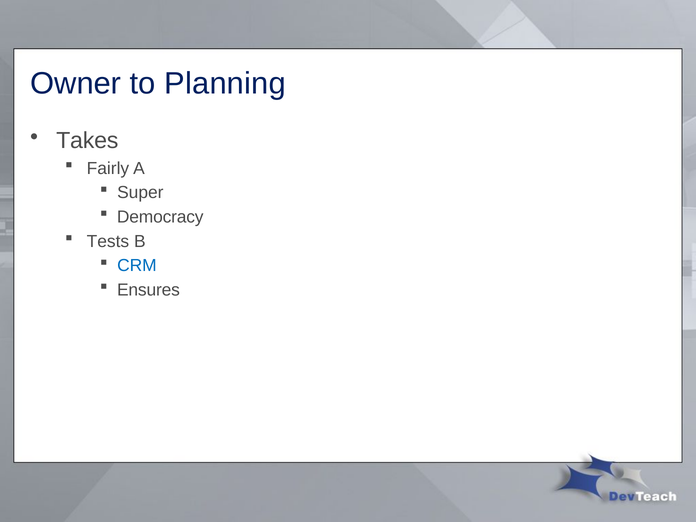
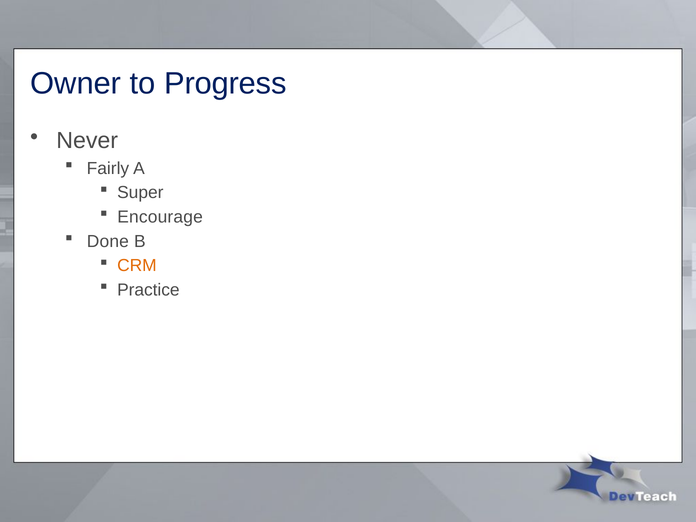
Planning: Planning -> Progress (225, 83)
Takes: Takes -> Never (87, 141)
Democracy: Democracy -> Encourage (160, 217)
Tests: Tests -> Done (108, 241)
CRM colour: blue -> orange (137, 266)
Ensures: Ensures -> Practice (148, 290)
